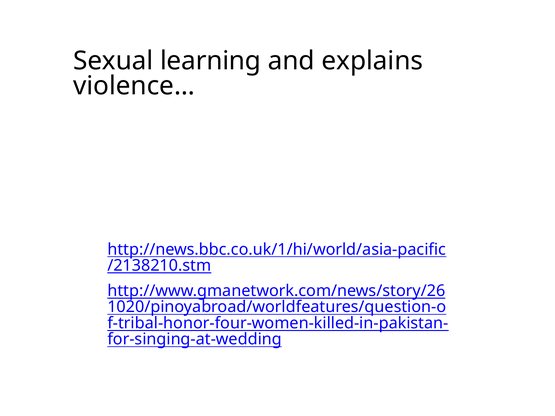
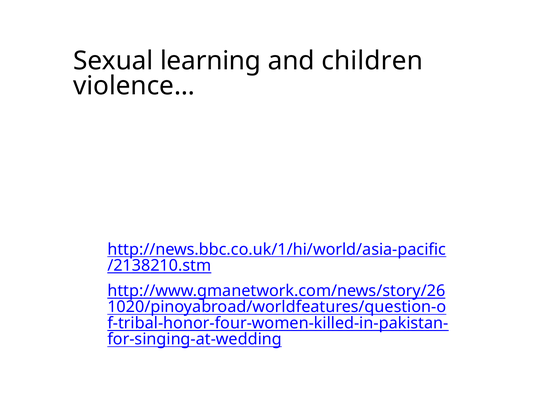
explains: explains -> children (372, 61)
